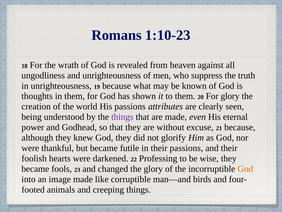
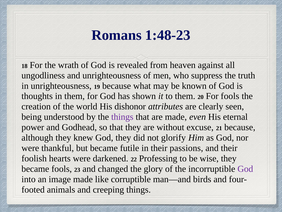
1:10-23: 1:10-23 -> 1:48-23 (168, 35)
For glory: glory -> fools (230, 96)
His passions: passions -> dishonor (130, 106)
God colour: orange -> purple (245, 168)
